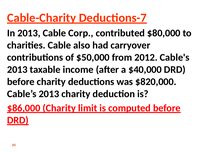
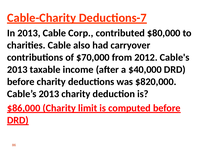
$50,000: $50,000 -> $70,000 (93, 57)
